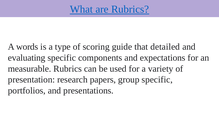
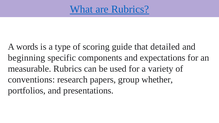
evaluating: evaluating -> beginning (27, 58)
presentation: presentation -> conventions (31, 80)
group specific: specific -> whether (157, 80)
